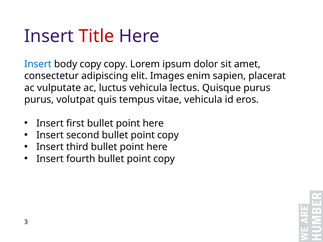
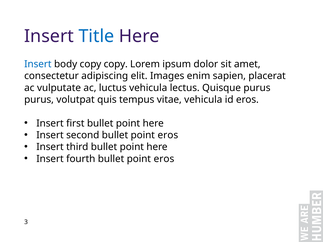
Title colour: red -> blue (96, 36)
second bullet point copy: copy -> eros (168, 135)
fourth bullet point copy: copy -> eros (164, 159)
